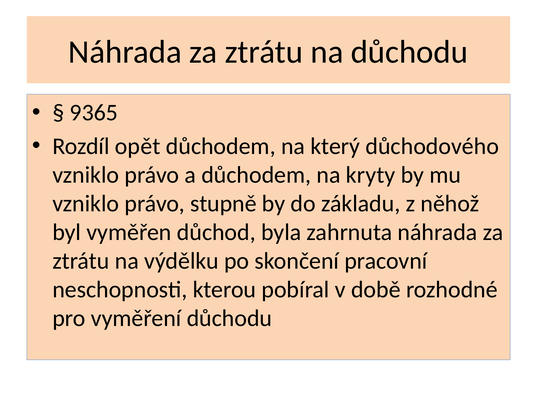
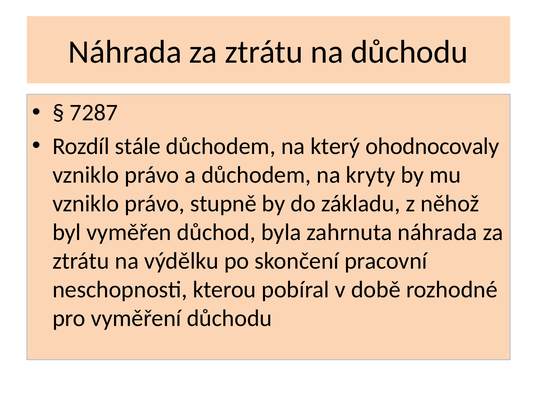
9365: 9365 -> 7287 (94, 113)
opět: opět -> stále (138, 146)
důchodového: důchodového -> ohodnocovaly (432, 146)
